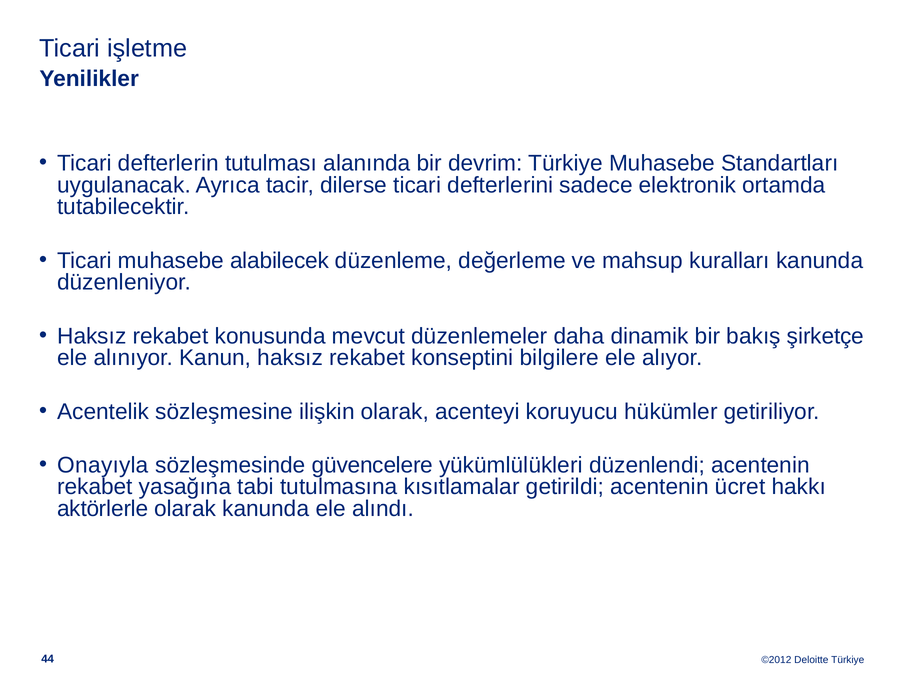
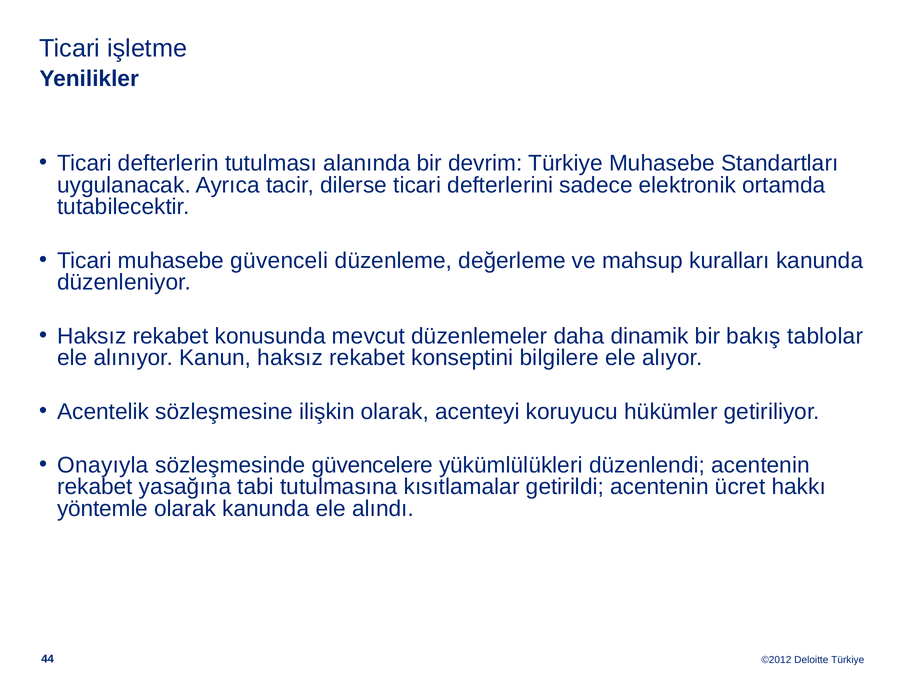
alabilecek: alabilecek -> güvenceli (279, 261)
şirketçe: şirketçe -> tablolar (825, 336)
aktörlerle: aktörlerle -> yöntemle (103, 509)
